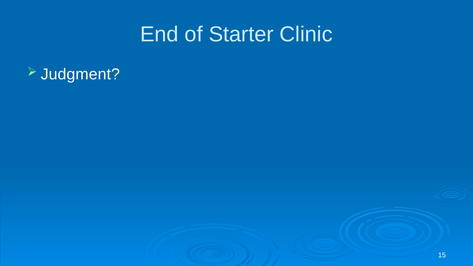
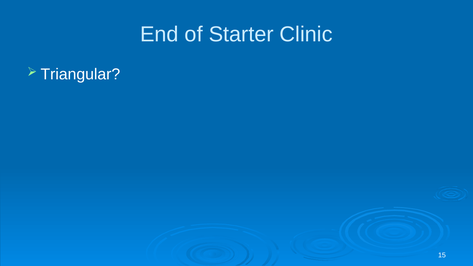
Judgment: Judgment -> Triangular (80, 74)
